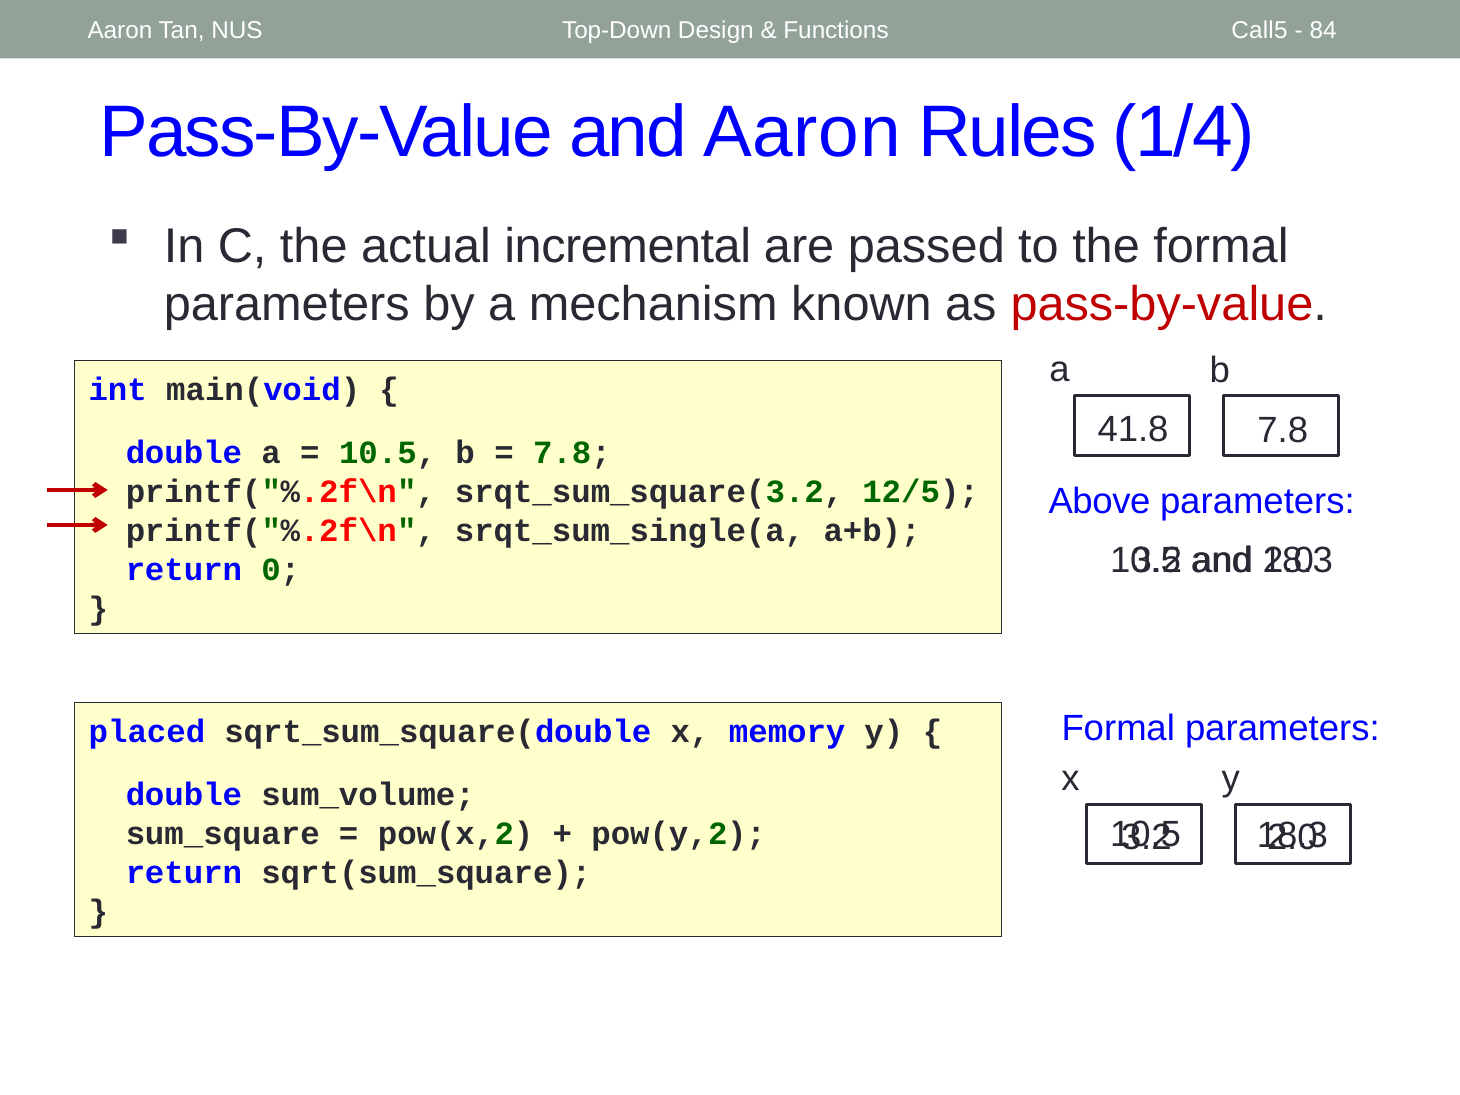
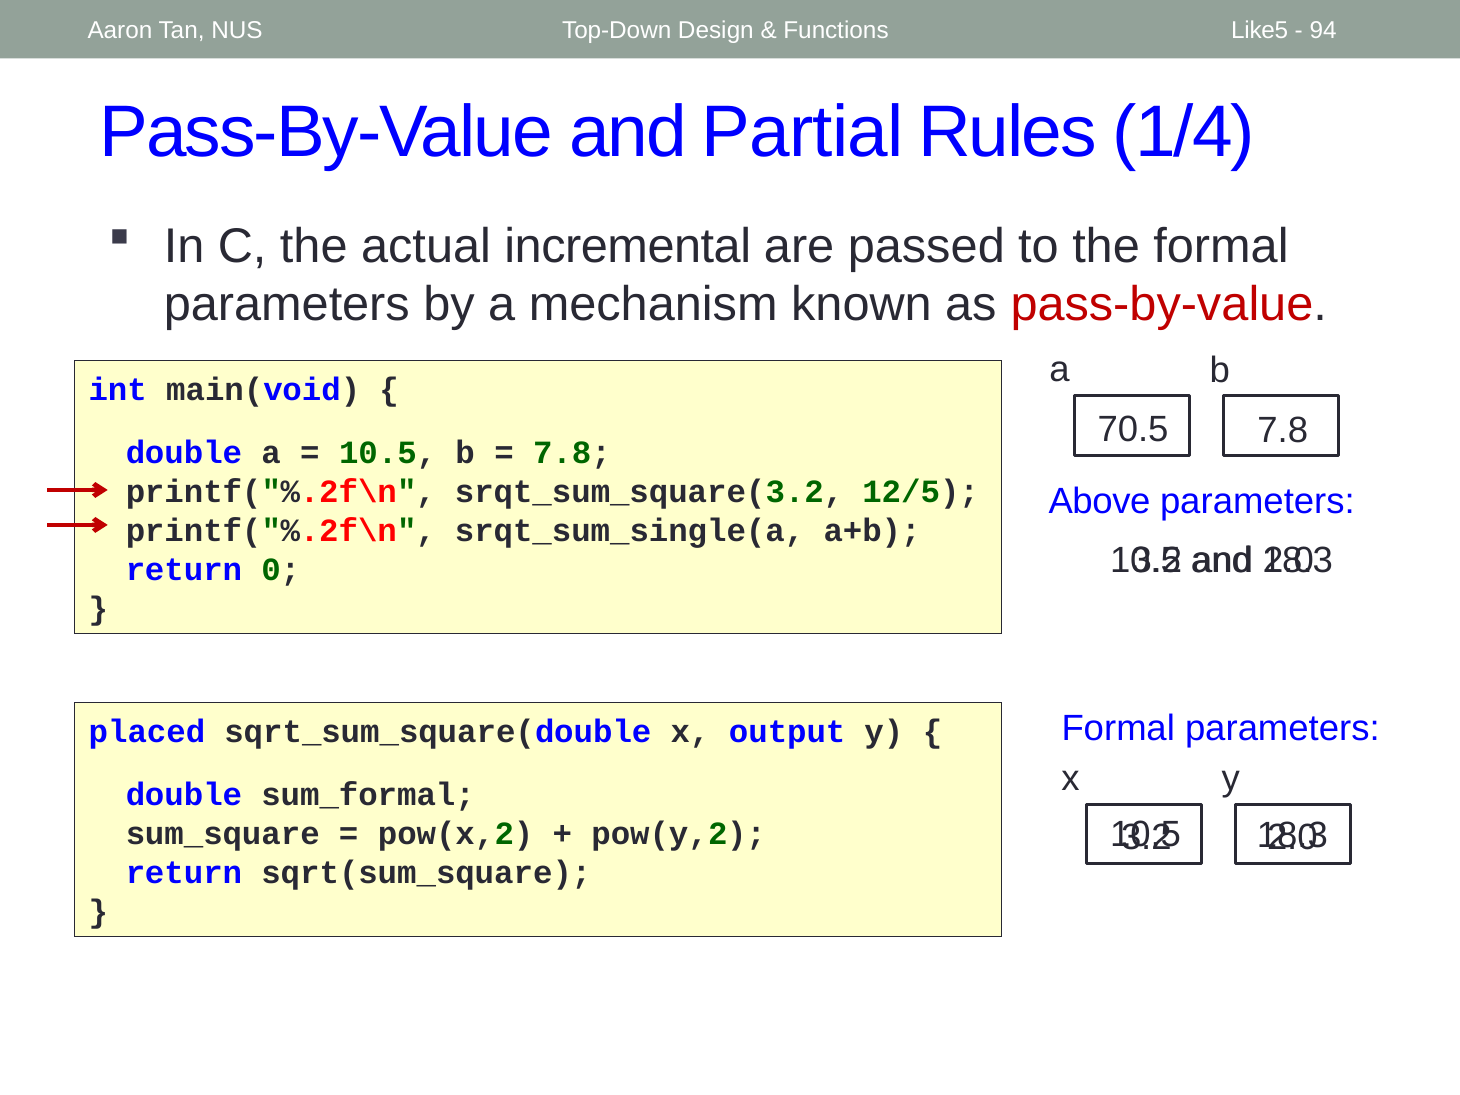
Call5: Call5 -> Like5 (1260, 31)
84: 84 -> 94 (1323, 31)
and Aaron: Aaron -> Partial (803, 133)
41.8: 41.8 -> 70.5 (1133, 429)
memory: memory -> output (787, 732)
sum_volume: sum_volume -> sum_formal (368, 795)
